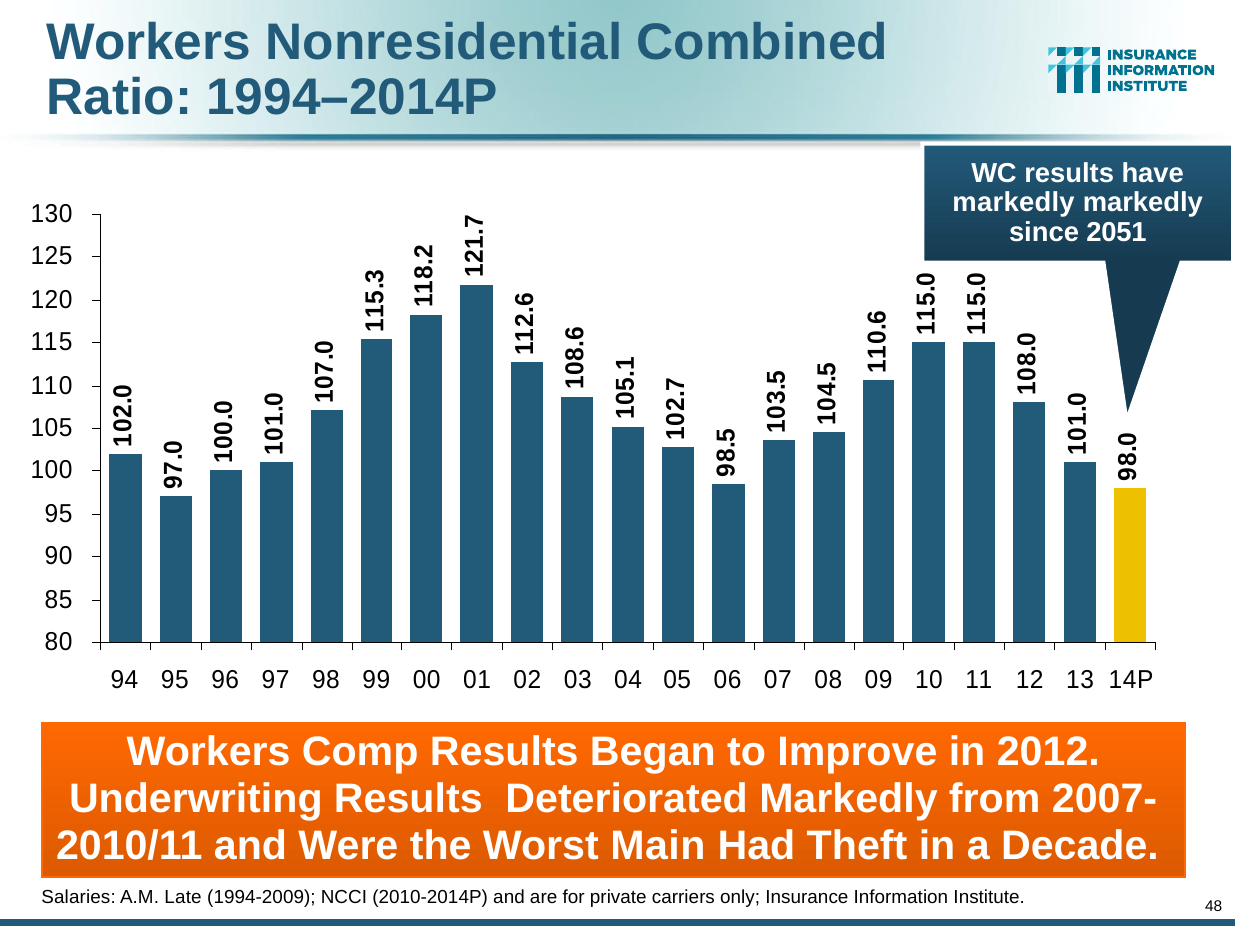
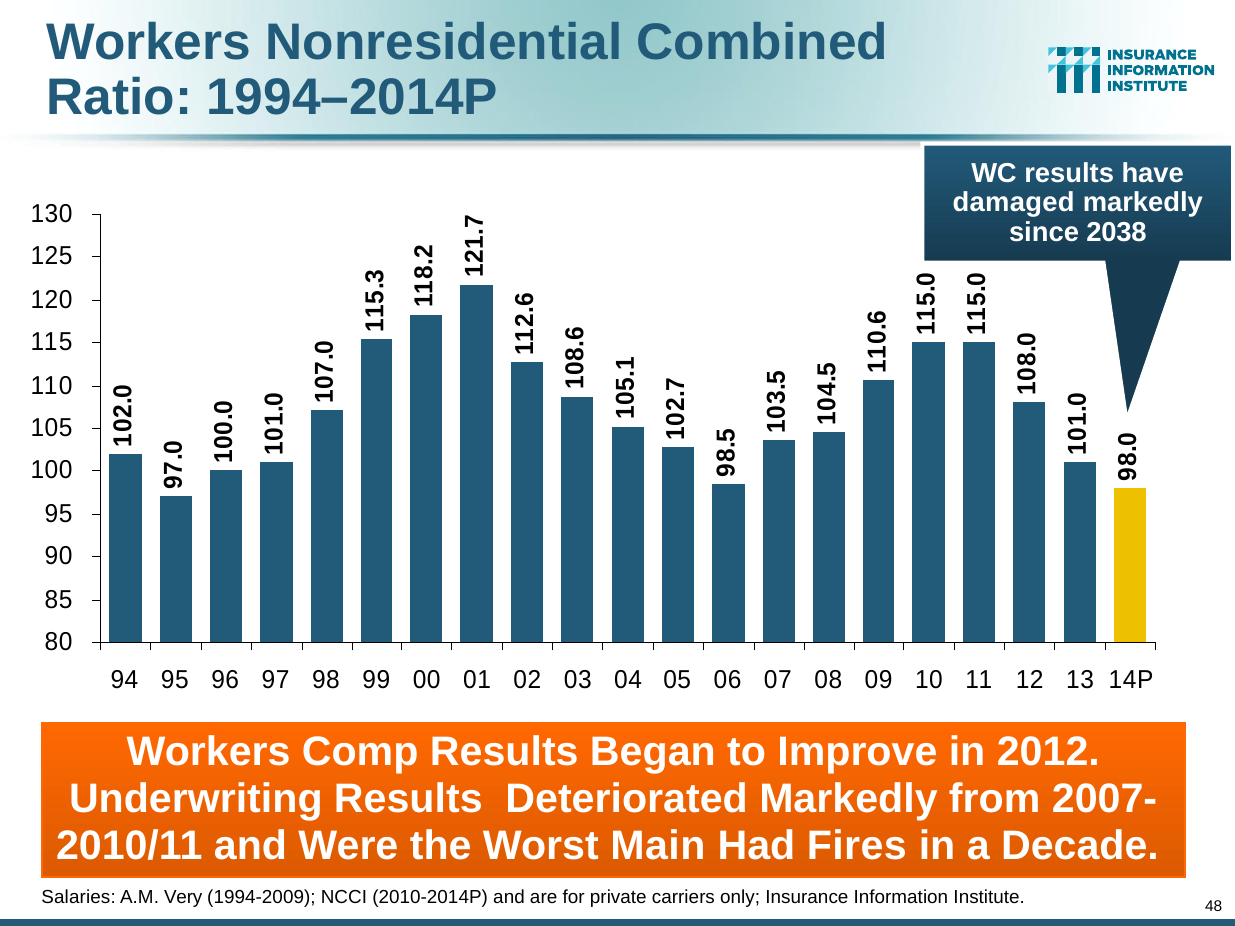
markedly: markedly -> damaged (1014, 203)
2051: 2051 -> 2038 (1116, 233)
Theft: Theft -> Fires (857, 846)
Late: Late -> Very (183, 897)
